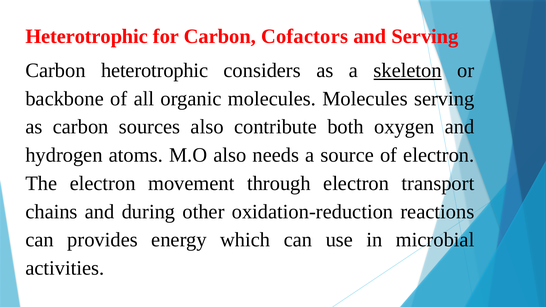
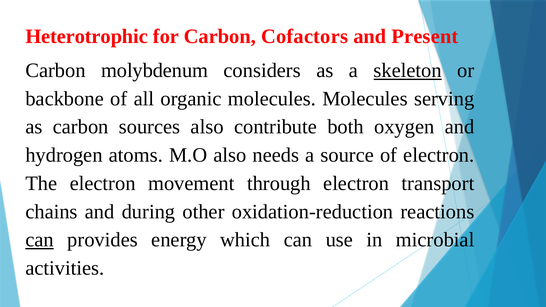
and Serving: Serving -> Present (425, 37)
Carbon heterotrophic: heterotrophic -> molybdenum (155, 70)
can underline: none -> present (40, 240)
